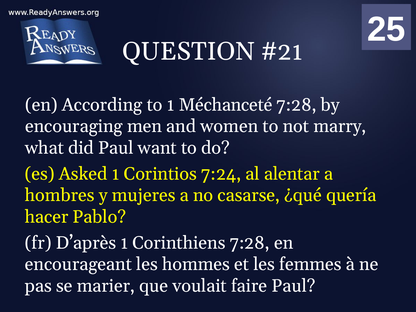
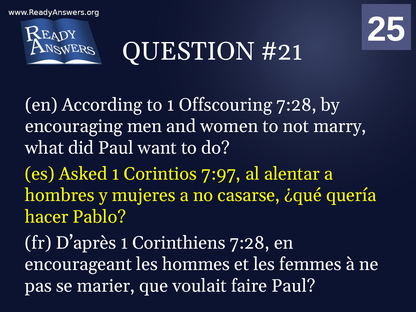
Méchanceté: Méchanceté -> Offscouring (226, 105)
7:24: 7:24 -> 7:97 (221, 174)
